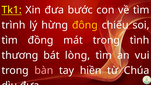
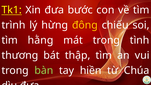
đồng: đồng -> hằng (41, 40)
lòng: lòng -> thập (78, 55)
bàn colour: pink -> light green (44, 70)
